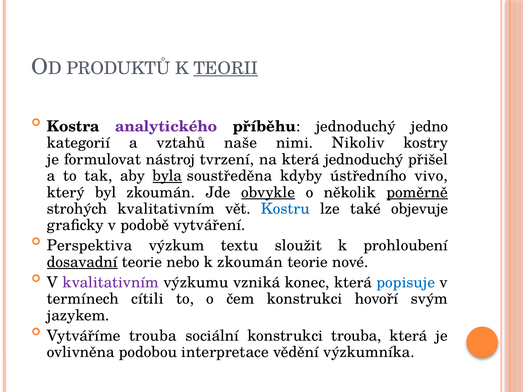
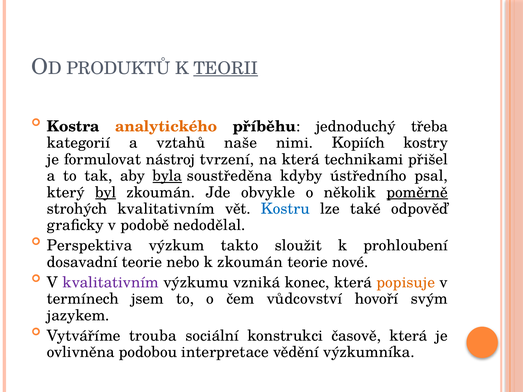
analytického colour: purple -> orange (166, 127)
jedno: jedno -> třeba (430, 127)
Nikoliv: Nikoliv -> Kopiích (358, 143)
která jednoduchý: jednoduchý -> technikami (364, 159)
vivo: vivo -> psal (431, 176)
byl underline: none -> present (106, 192)
obvykle underline: present -> none (268, 192)
objevuje: objevuje -> odpověď (420, 209)
vytváření: vytváření -> nedodělal (210, 225)
textu: textu -> takto (240, 246)
dosavadní underline: present -> none (82, 262)
popisuje colour: blue -> orange (406, 283)
cítili: cítili -> jsem (147, 299)
čem konstrukci: konstrukci -> vůdcovství (304, 299)
konstrukci trouba: trouba -> časově (356, 336)
